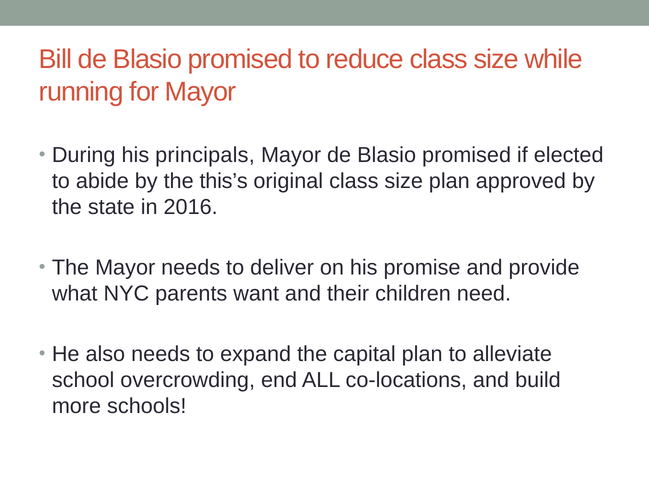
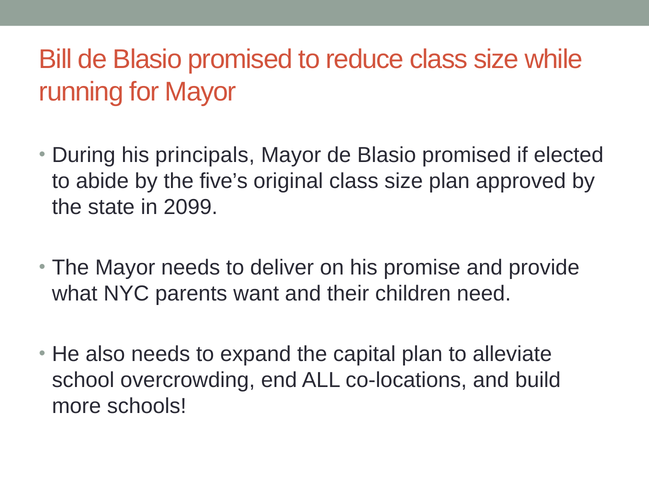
this’s: this’s -> five’s (224, 181)
2016: 2016 -> 2099 (191, 207)
